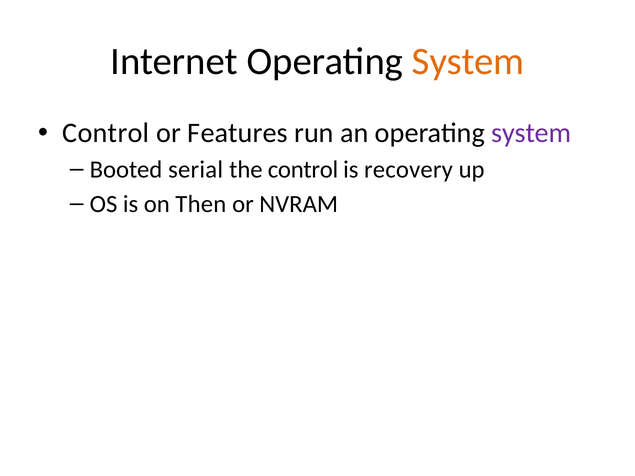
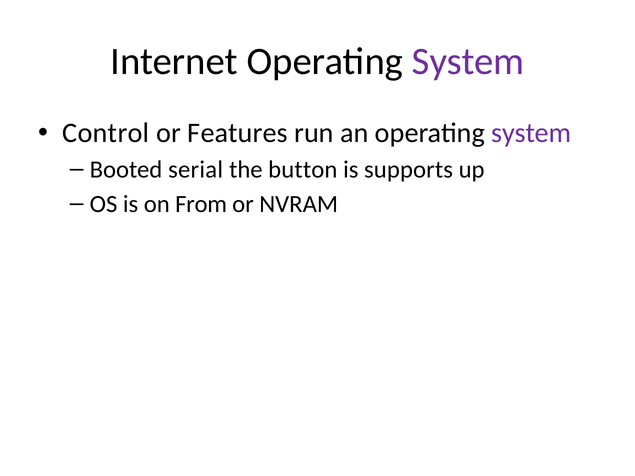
System colour: orange -> purple (468, 61)
the control: control -> button (303, 170)
recovery: recovery -> supports (409, 170)
Then: Then -> From (201, 204)
